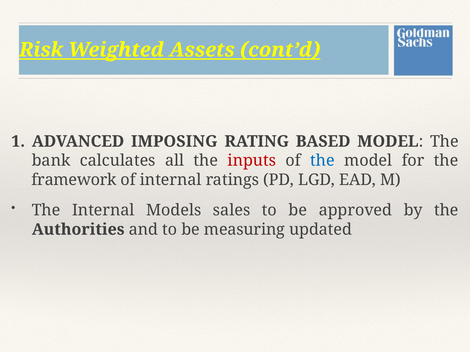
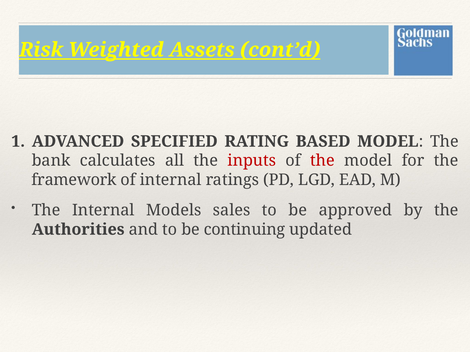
IMPOSING: IMPOSING -> SPECIFIED (174, 142)
the colour: blue -> red (323, 161)
measuring: measuring -> continuing (244, 230)
